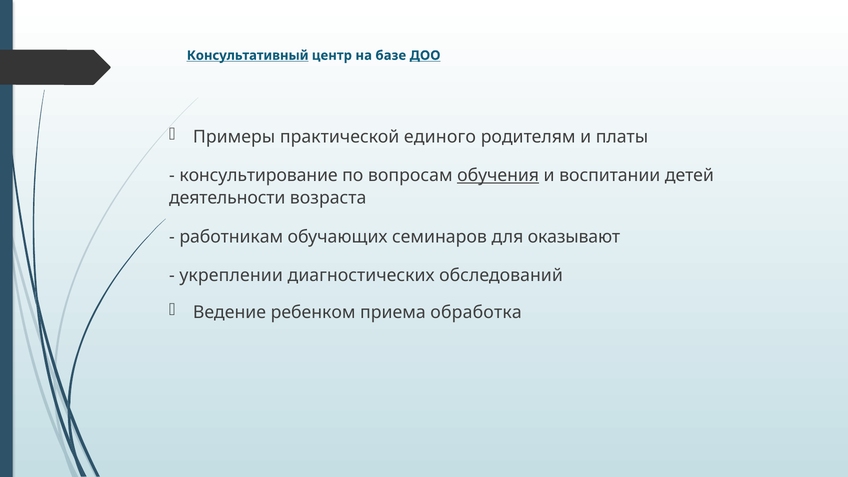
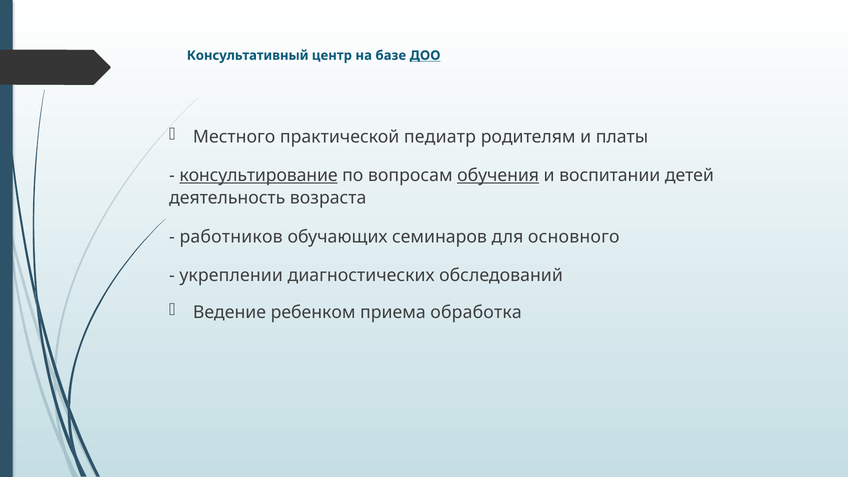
Консультативный underline: present -> none (248, 55)
Примеры: Примеры -> Местного (234, 137)
единого: единого -> педиатр (440, 137)
консультирование underline: none -> present (259, 175)
деятельности: деятельности -> деятельность (227, 198)
работникам: работникам -> работников (231, 237)
оказывают: оказывают -> основного (574, 237)
